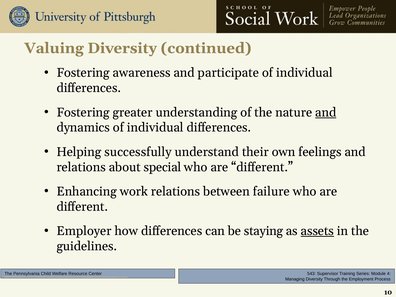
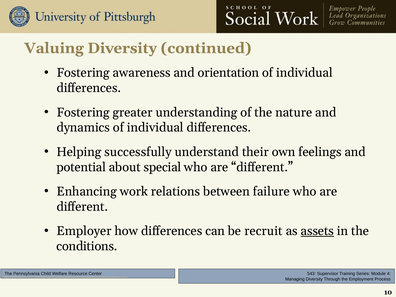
participate: participate -> orientation (228, 73)
and underline: present -> none (326, 112)
relations: relations -> potential (81, 167)
staying: staying -> recruit (263, 231)
guidelines: guidelines -> conditions (87, 246)
